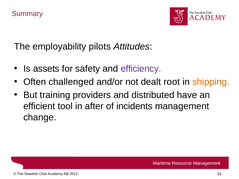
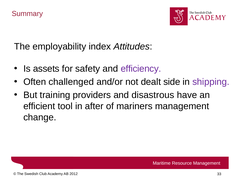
pilots: pilots -> index (100, 47)
root: root -> side (172, 82)
shipping colour: orange -> purple (211, 82)
distributed: distributed -> disastrous (153, 95)
incidents: incidents -> mariners (134, 106)
